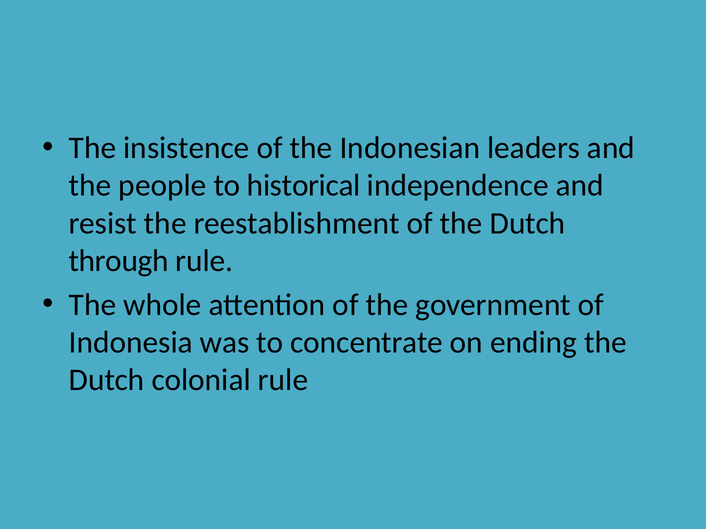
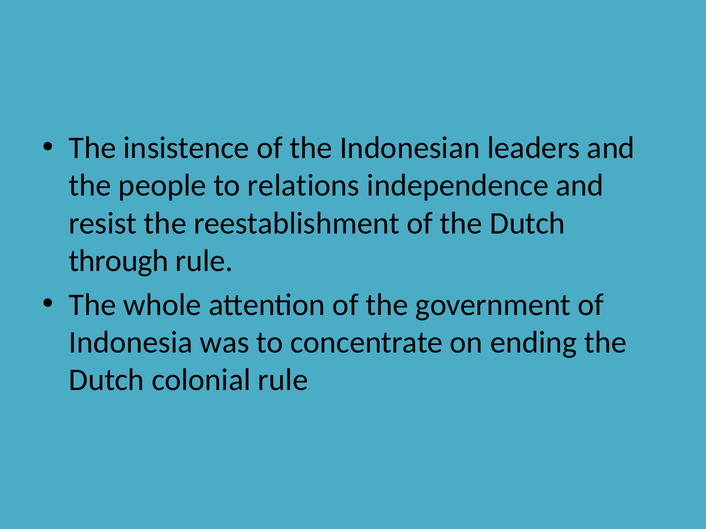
historical: historical -> relations (304, 186)
